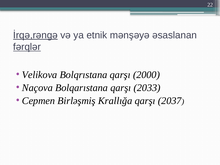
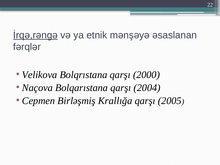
fərqlər underline: present -> none (27, 47)
2033: 2033 -> 2004 (147, 88)
2037: 2037 -> 2005 (170, 101)
